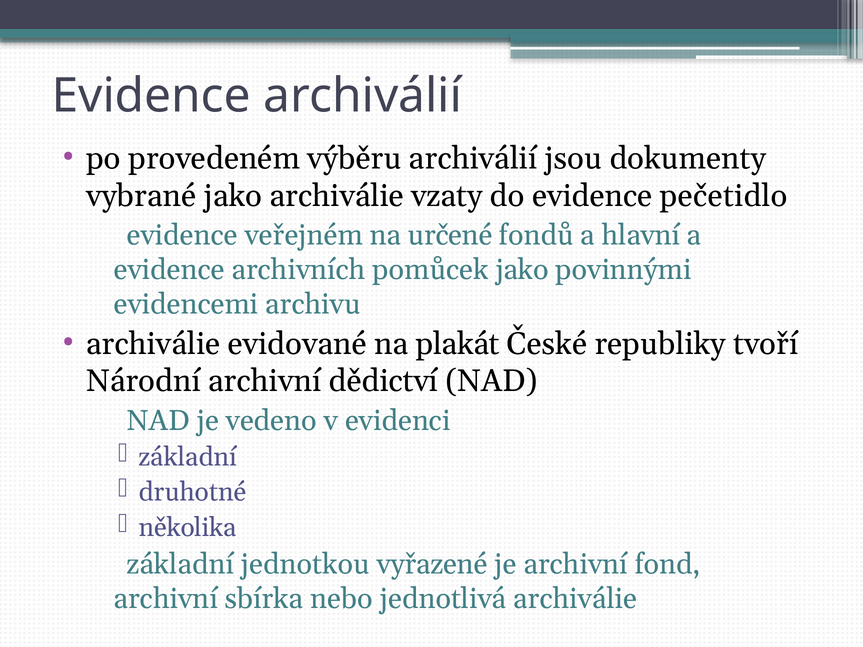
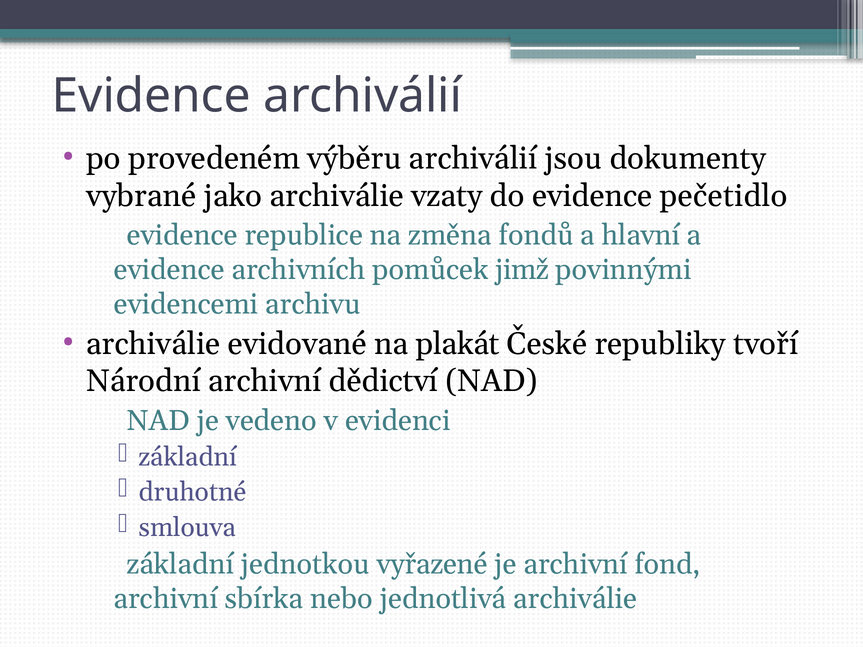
veřejném: veřejném -> republice (304, 235)
určené: určené -> změna (450, 235)
pomůcek jako: jako -> jimž (522, 270)
několika: několika -> smlouva (188, 528)
